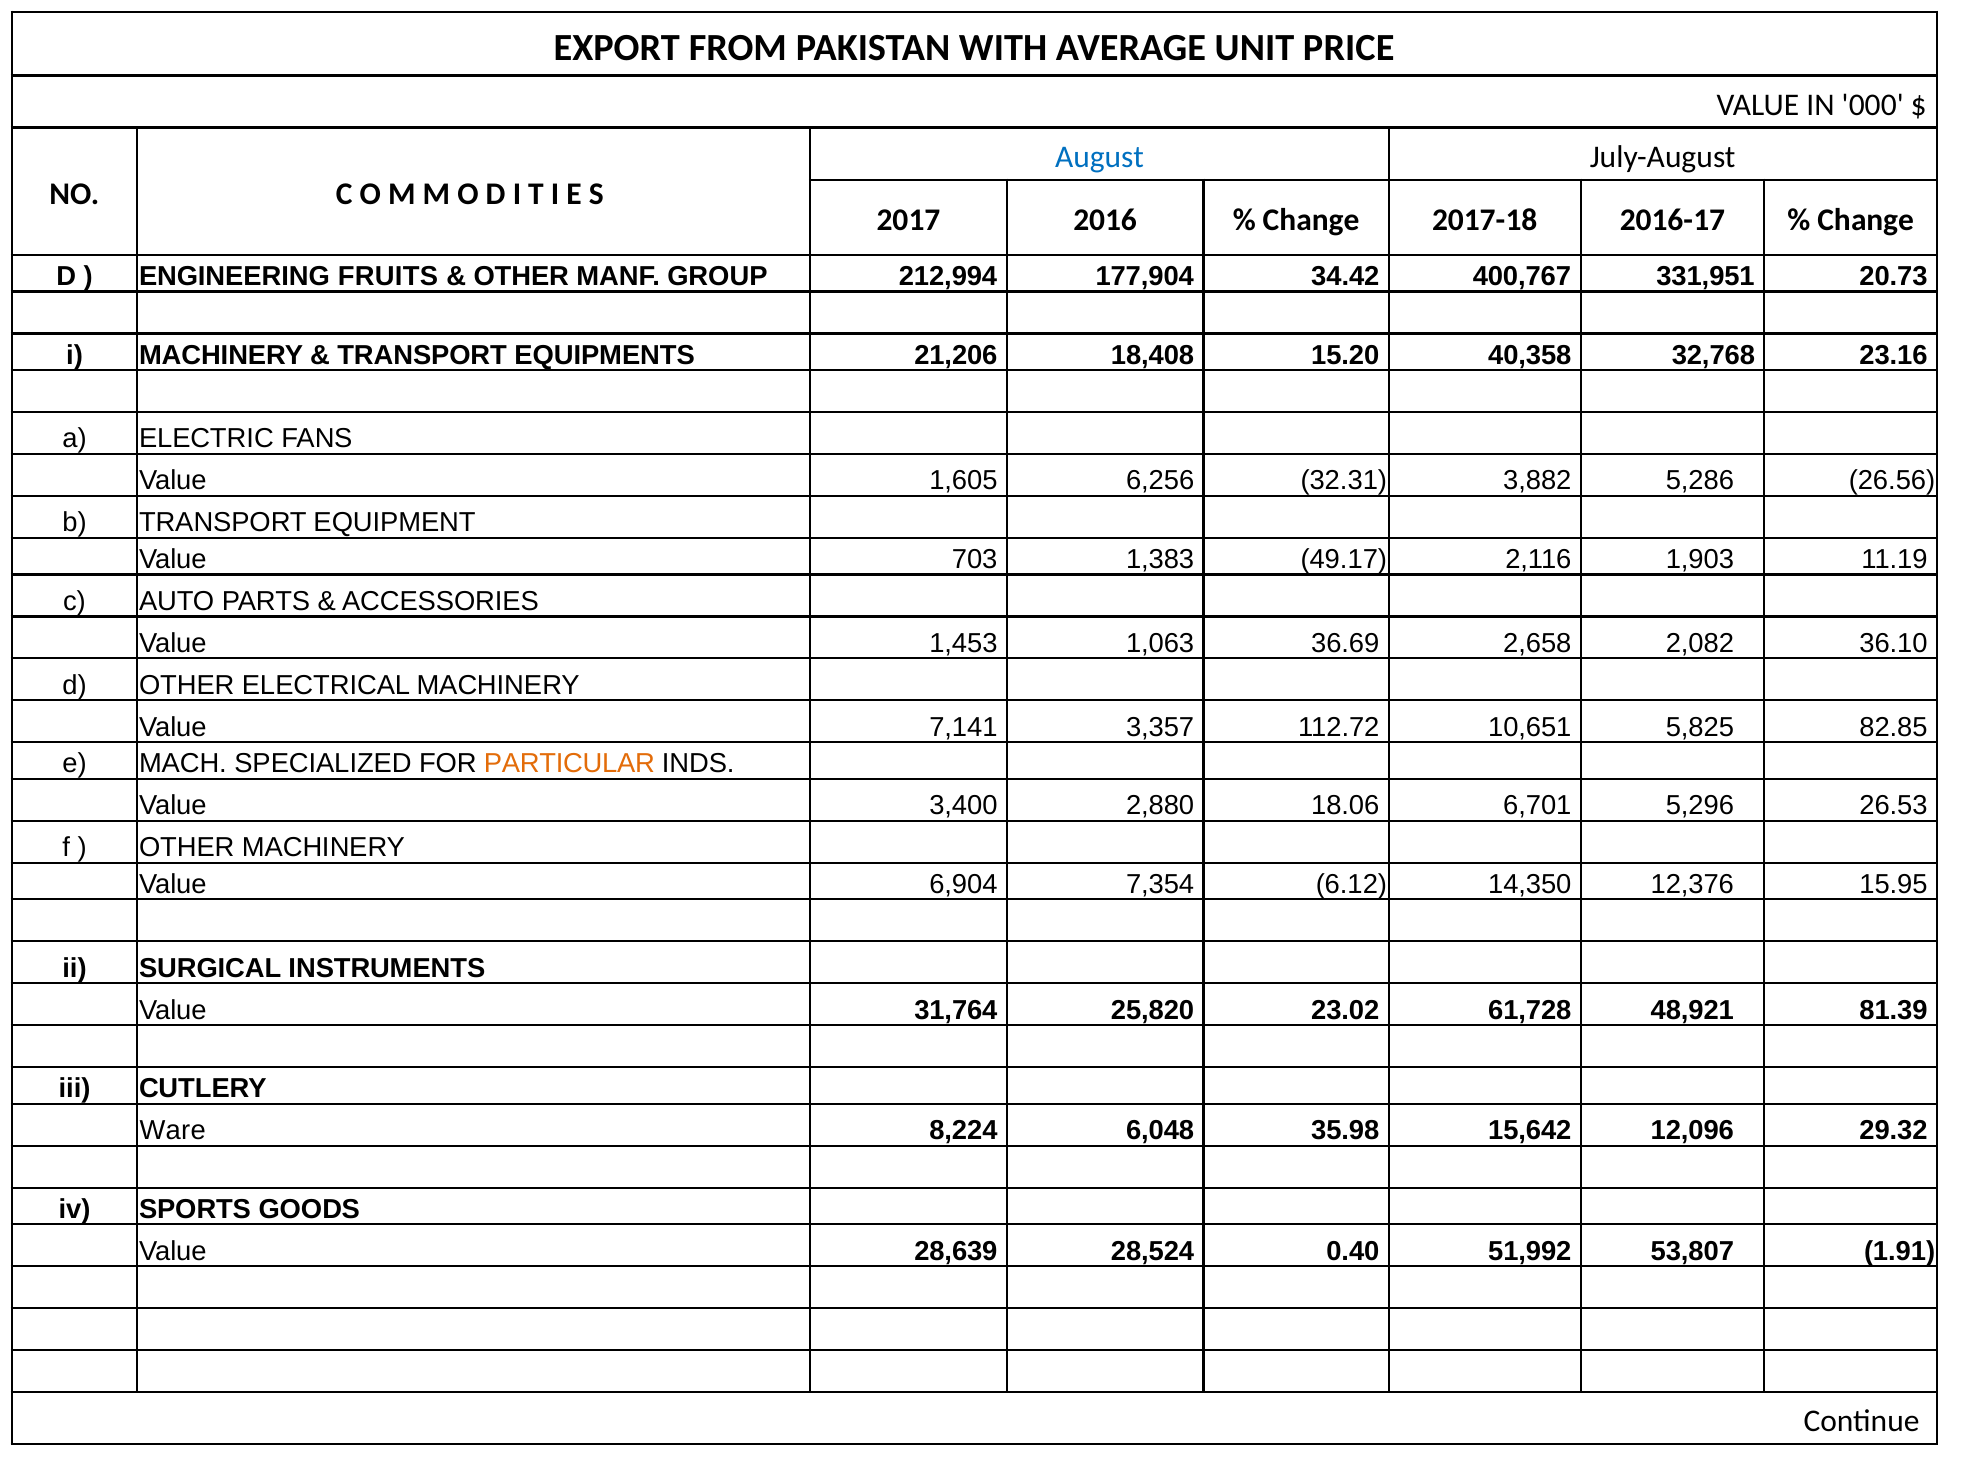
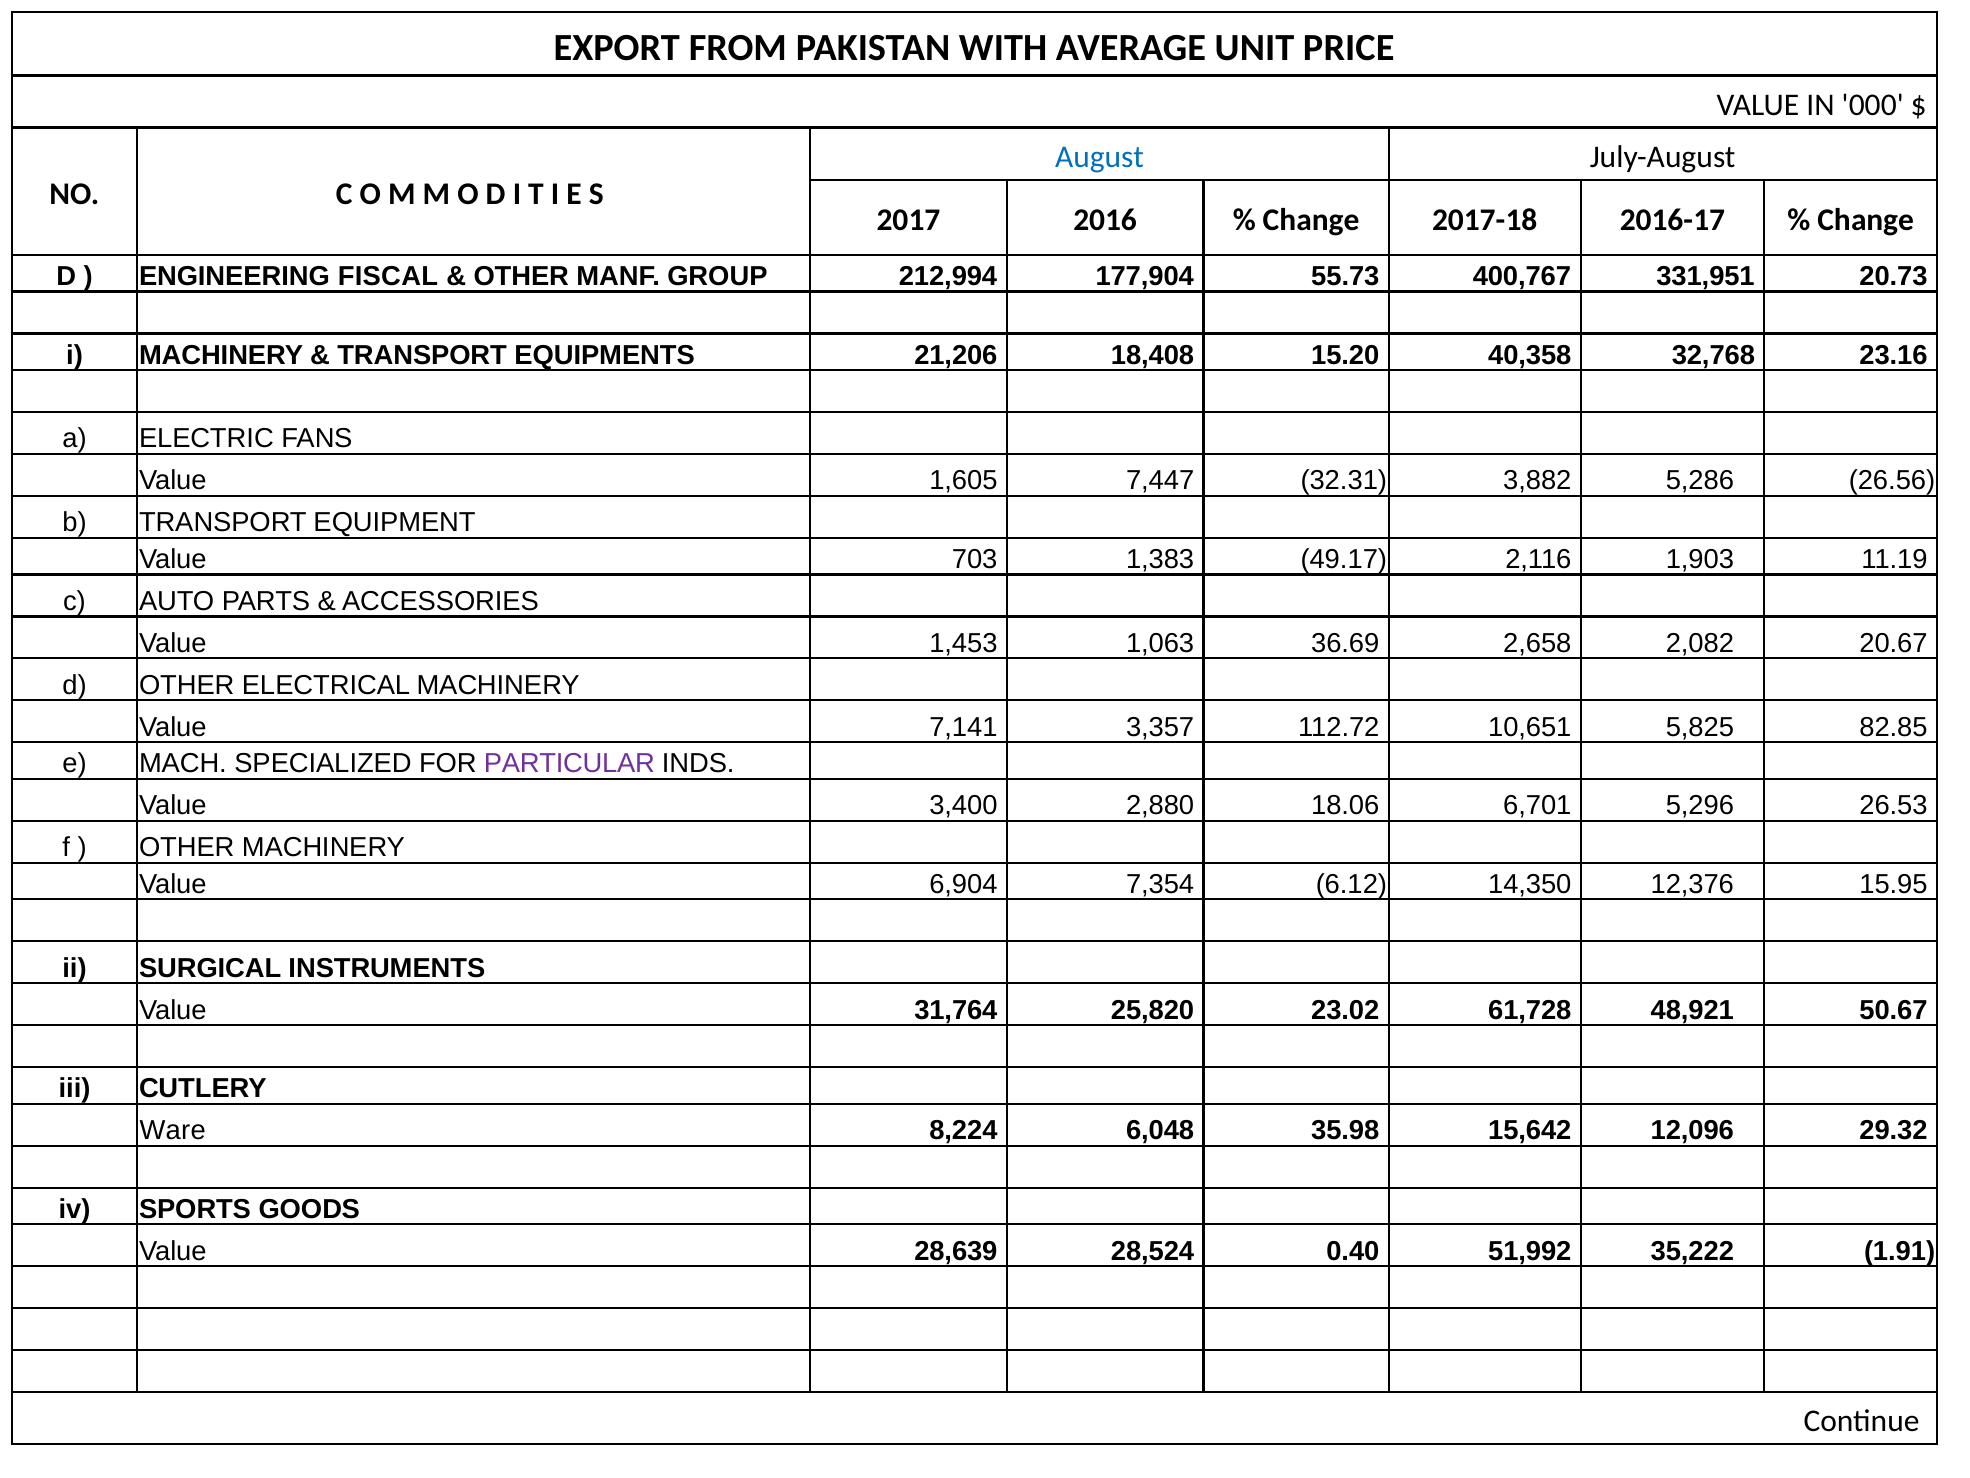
FRUITS: FRUITS -> FISCAL (388, 276)
34.42: 34.42 -> 55.73 (1345, 276)
6,256: 6,256 -> 7,447 (1160, 481)
36.10: 36.10 -> 20.67 (1894, 643)
PARTICULAR colour: orange -> purple (569, 764)
81.39: 81.39 -> 50.67 (1894, 1010)
53,807: 53,807 -> 35,222 (1692, 1251)
